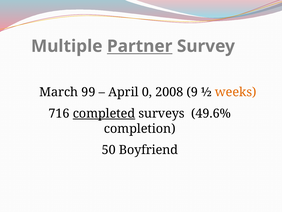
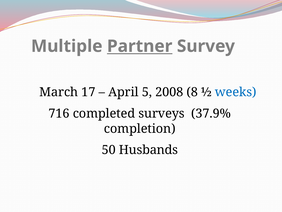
99: 99 -> 17 (88, 92)
0: 0 -> 5 (147, 92)
9: 9 -> 8 (192, 92)
weeks colour: orange -> blue (236, 92)
completed underline: present -> none (104, 113)
49.6%: 49.6% -> 37.9% (211, 113)
Boyfriend: Boyfriend -> Husbands (148, 150)
